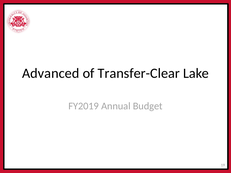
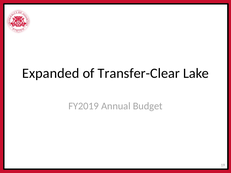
Advanced: Advanced -> Expanded (51, 73)
